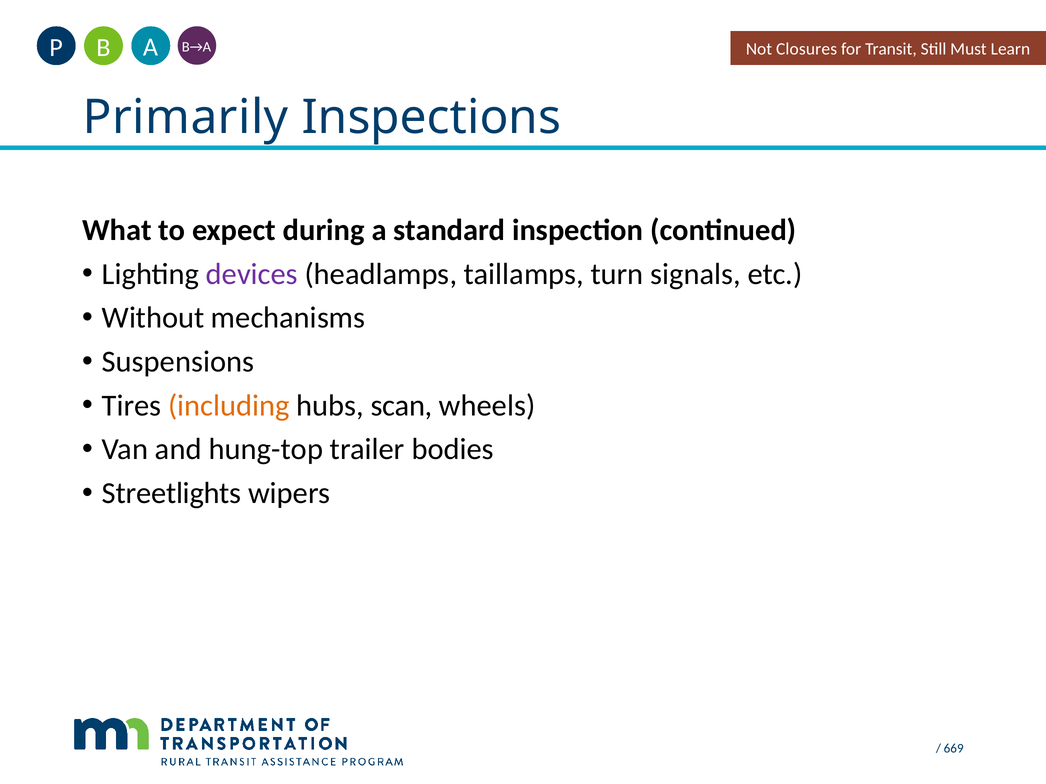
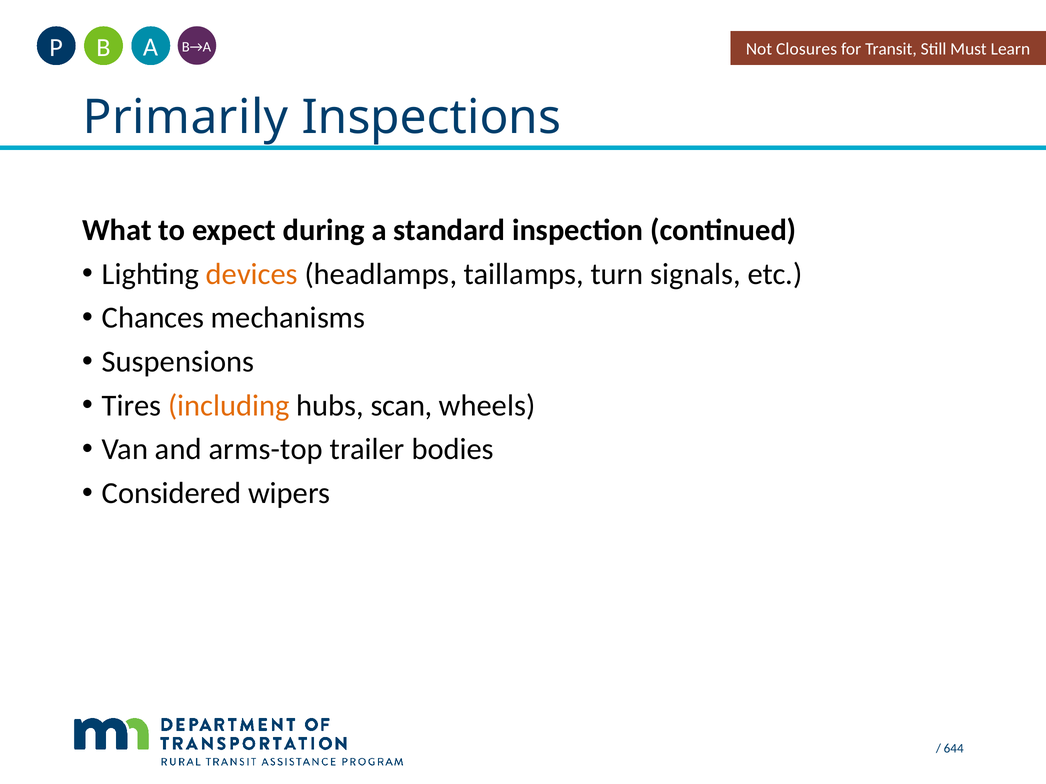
devices colour: purple -> orange (252, 274)
Without: Without -> Chances (153, 318)
hung-top: hung-top -> arms-top (266, 450)
Streetlights: Streetlights -> Considered (172, 493)
669: 669 -> 644 (954, 749)
